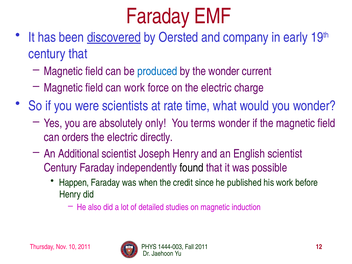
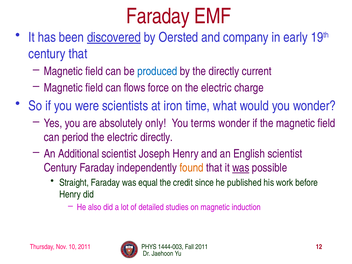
the wonder: wonder -> directly (224, 71)
can work: work -> flows (135, 88)
rate: rate -> iron (173, 106)
orders: orders -> period (75, 137)
found colour: black -> orange (192, 168)
was underline: none -> present (241, 168)
Happen: Happen -> Straight (74, 183)
when: when -> equal (148, 183)
